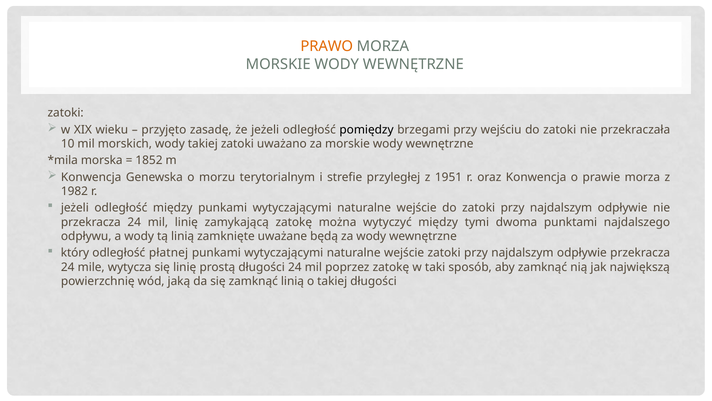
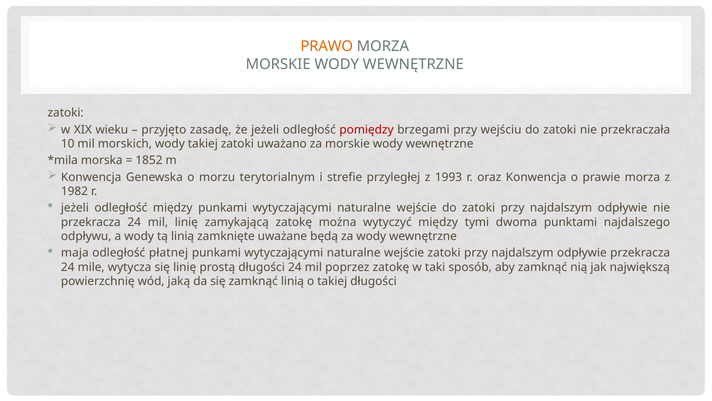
pomiędzy colour: black -> red (367, 130)
1951: 1951 -> 1993 (449, 177)
który: który -> maja (75, 253)
